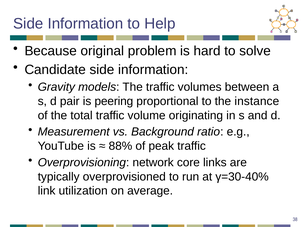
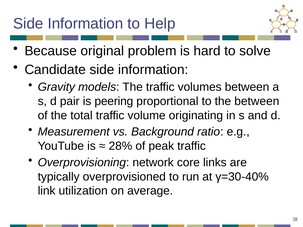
the instance: instance -> between (257, 101)
88%: 88% -> 28% (120, 146)
